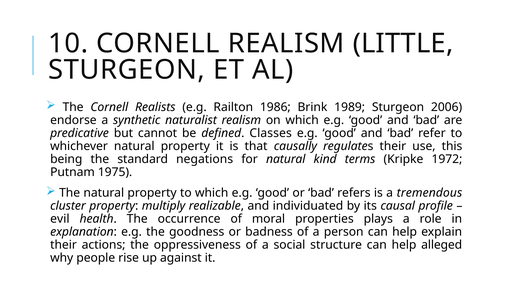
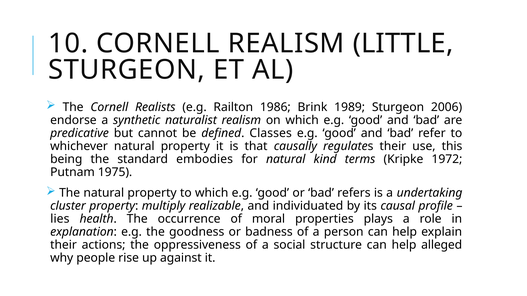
negations: negations -> embodies (205, 159)
tremendous: tremendous -> undertaking (430, 193)
evil: evil -> lies (60, 219)
